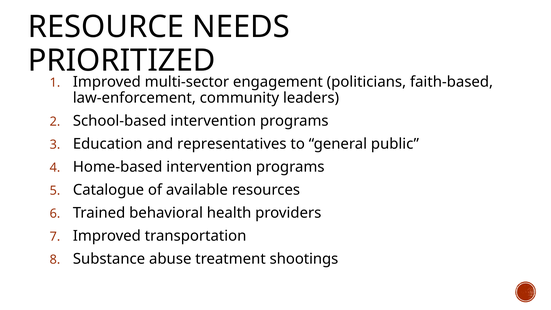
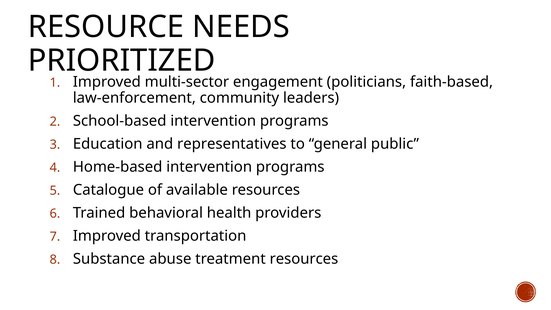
treatment shootings: shootings -> resources (304, 259)
